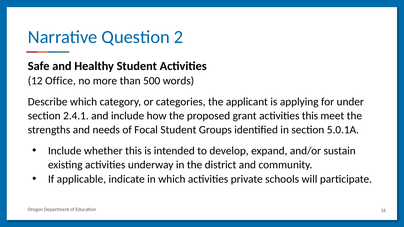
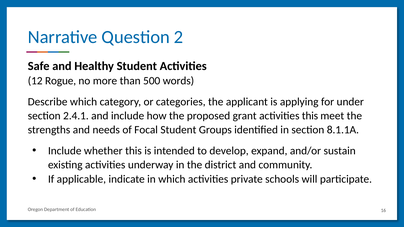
Office: Office -> Rogue (61, 81)
5.0.1A: 5.0.1A -> 8.1.1A (343, 130)
